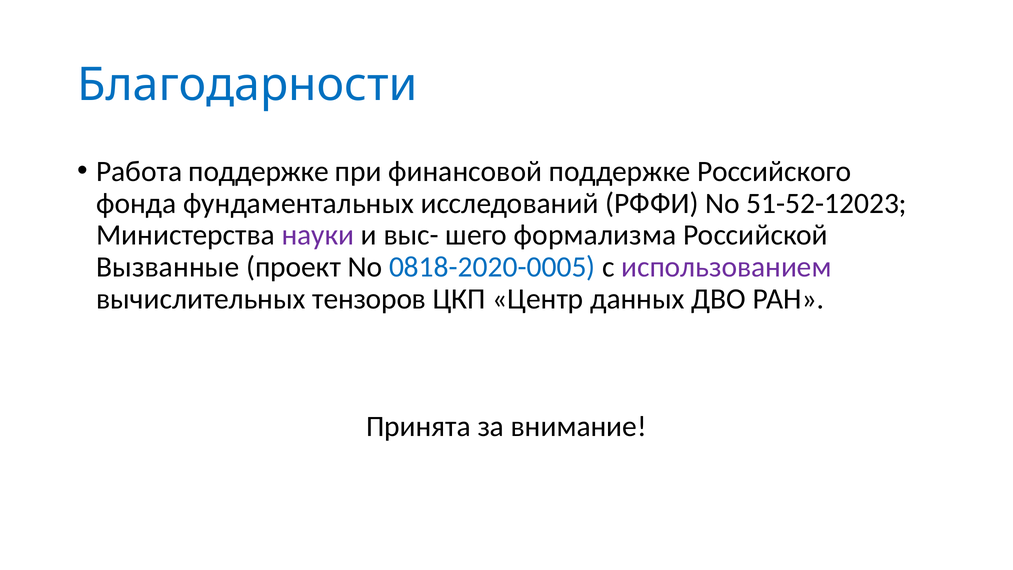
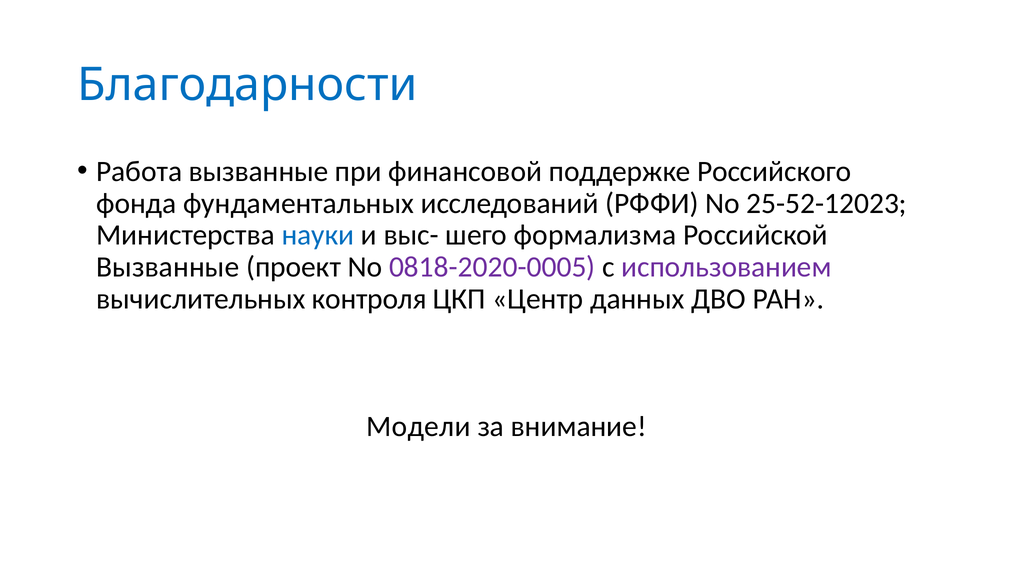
Работа поддержке: поддержке -> вызванные (259, 171)
51-52-12023: 51-52-12023 -> 25-52-12023 (827, 203)
науки colour: purple -> blue (318, 235)
0818-2020-0005 colour: blue -> purple (492, 267)
тензоров: тензоров -> контроля (369, 299)
Принята: Принята -> Модели (418, 426)
